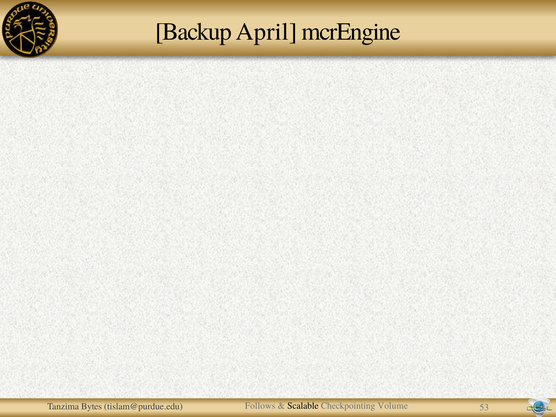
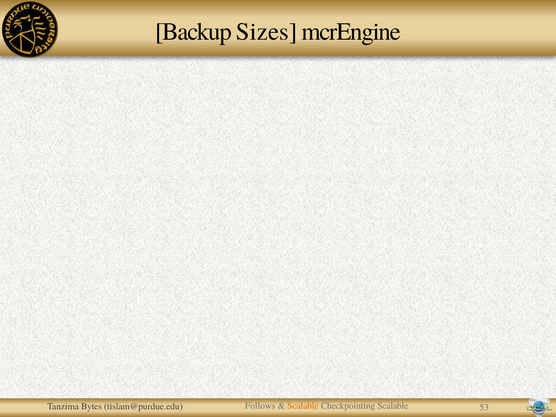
April: April -> Sizes (267, 32)
Scalable colour: black -> orange (303, 406)
Checkpointing Volume: Volume -> Scalable (393, 406)
